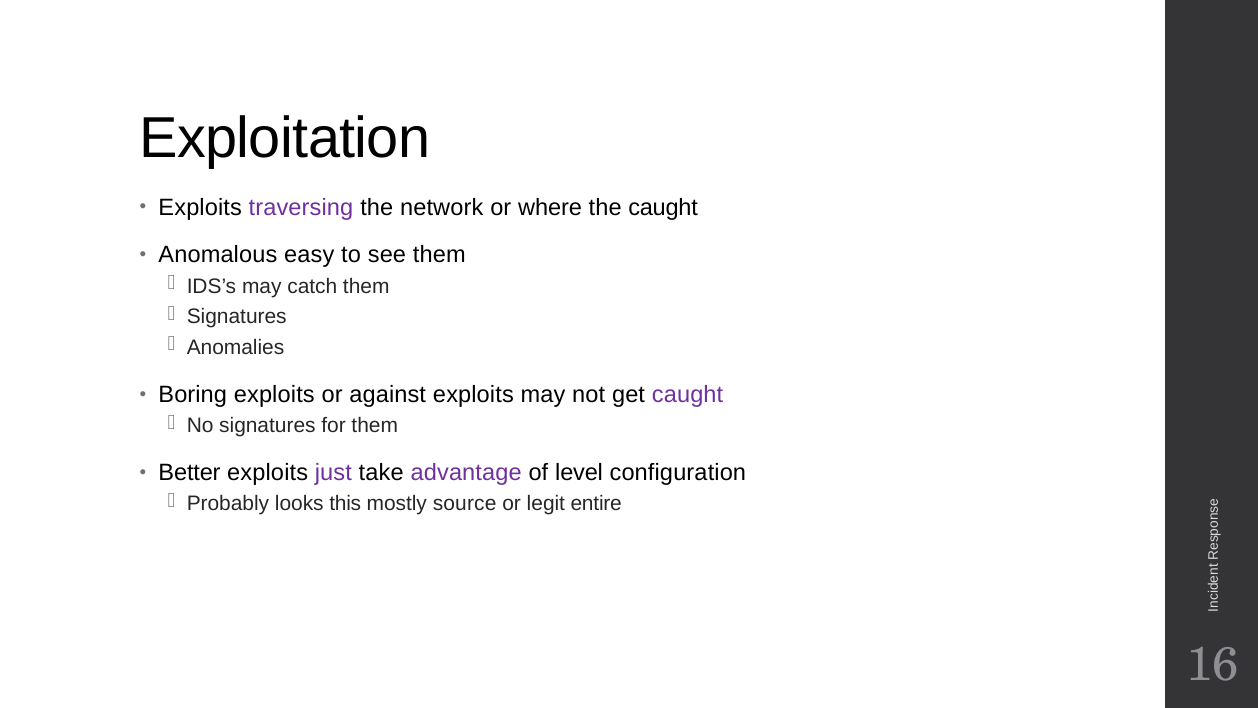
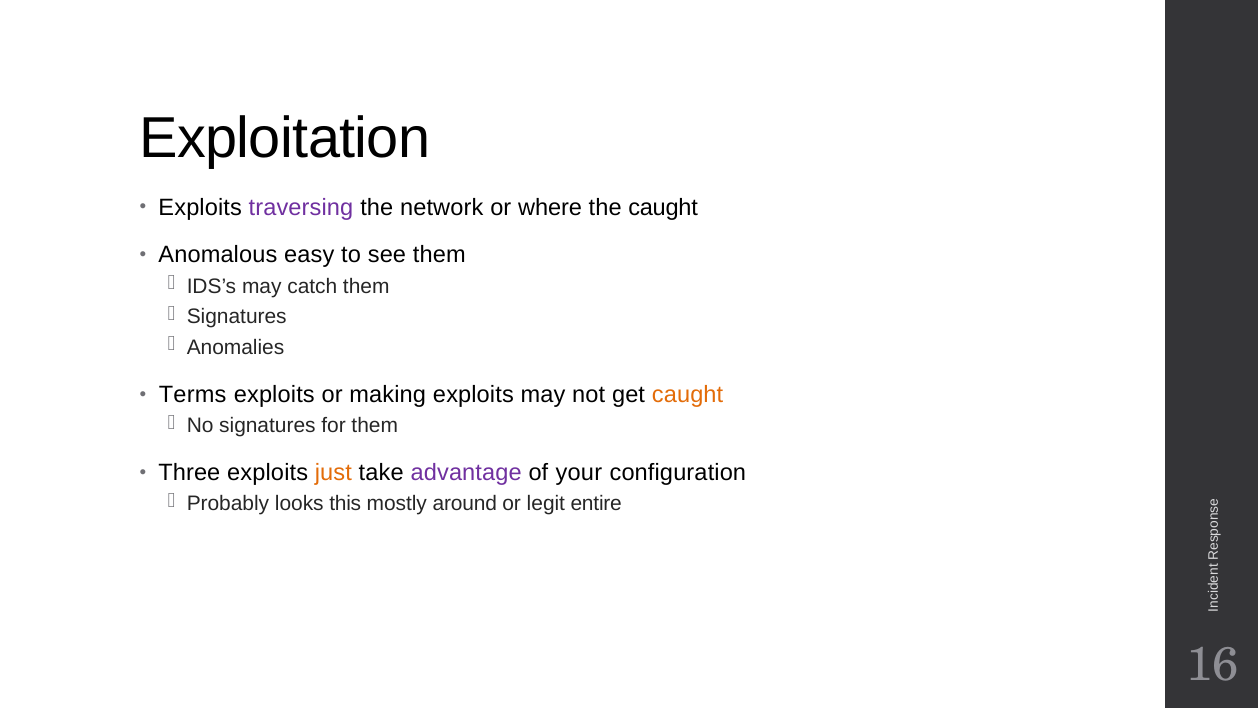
Boring: Boring -> Terms (193, 394)
against: against -> making (388, 394)
caught colour: purple -> orange (688, 394)
Better: Better -> Three (189, 473)
just colour: purple -> orange (333, 473)
level: level -> your (579, 473)
source: source -> around (465, 504)
